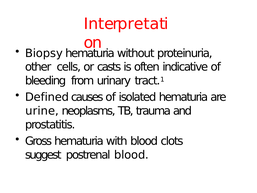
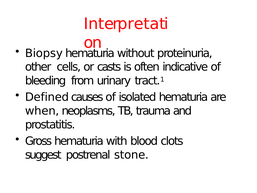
urine: urine -> when (42, 111)
postrenal blood: blood -> stone (131, 155)
